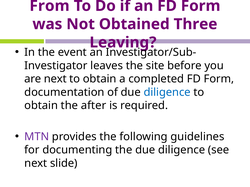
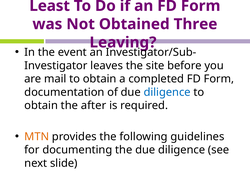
From: From -> Least (50, 6)
are next: next -> mail (55, 79)
MTN colour: purple -> orange (37, 137)
